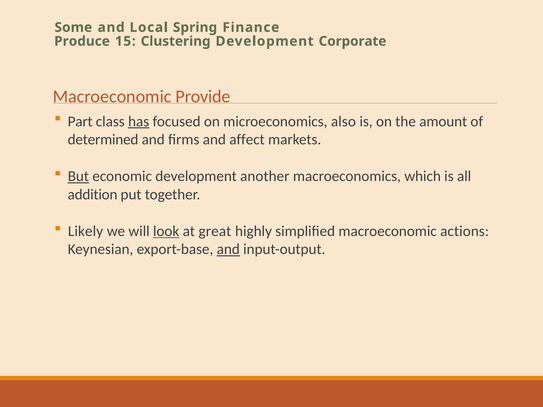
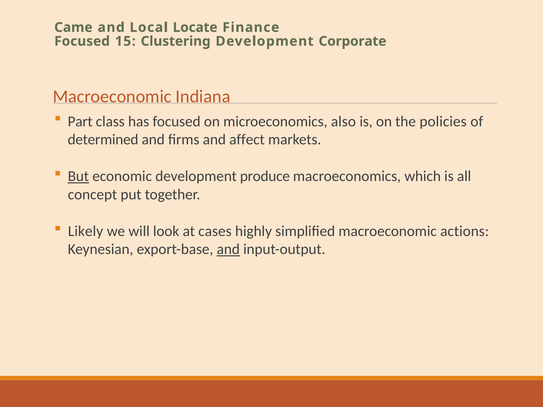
Some: Some -> Came (73, 27)
Spring: Spring -> Locate (195, 27)
Produce: Produce -> Focused (82, 41)
Provide: Provide -> Indiana (203, 97)
has underline: present -> none (139, 121)
amount: amount -> policies (443, 121)
another: another -> produce (265, 176)
addition: addition -> concept (92, 194)
look underline: present -> none (166, 231)
great: great -> cases (215, 231)
